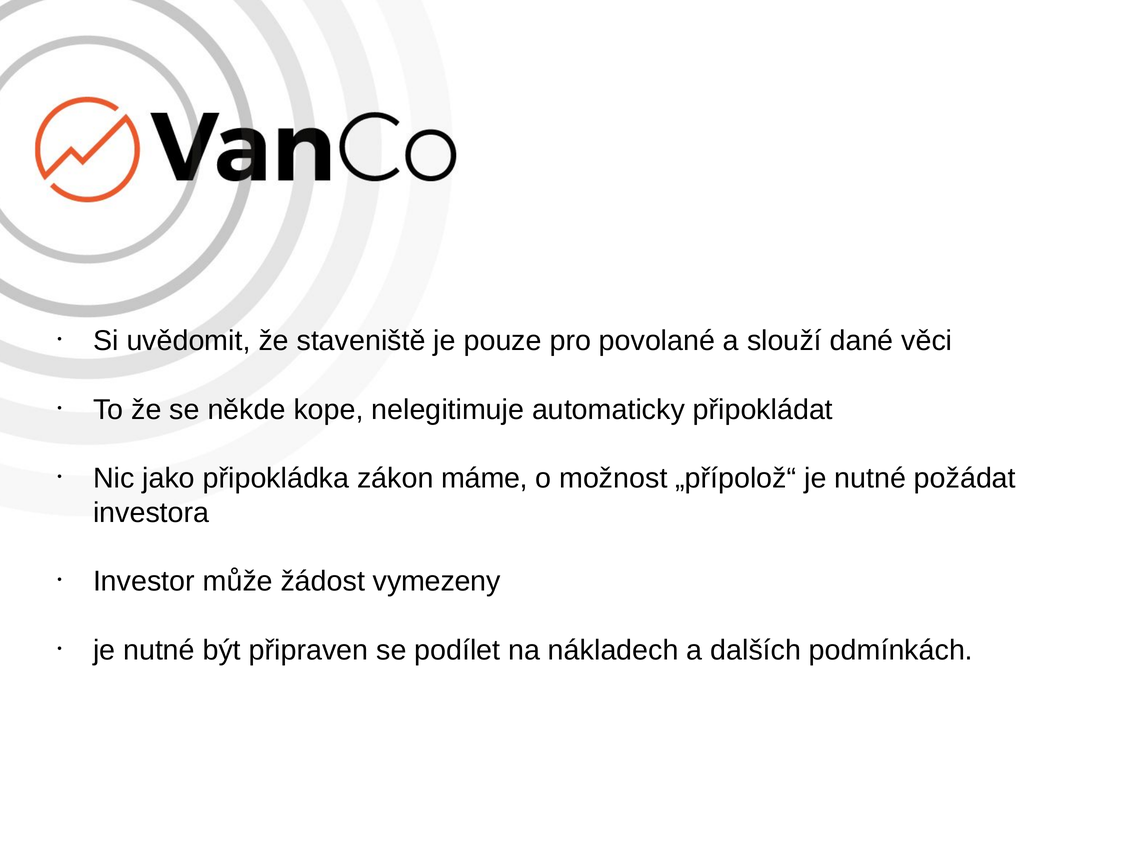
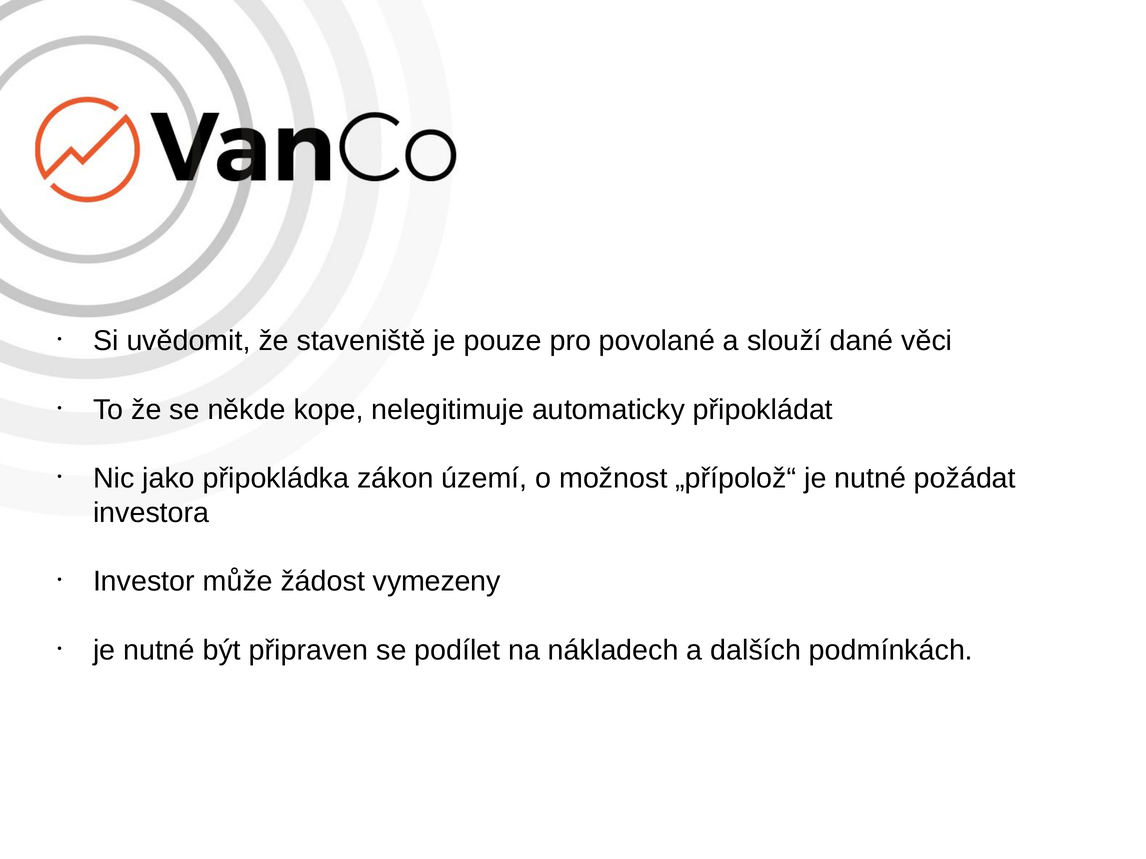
máme: máme -> území (484, 479)
